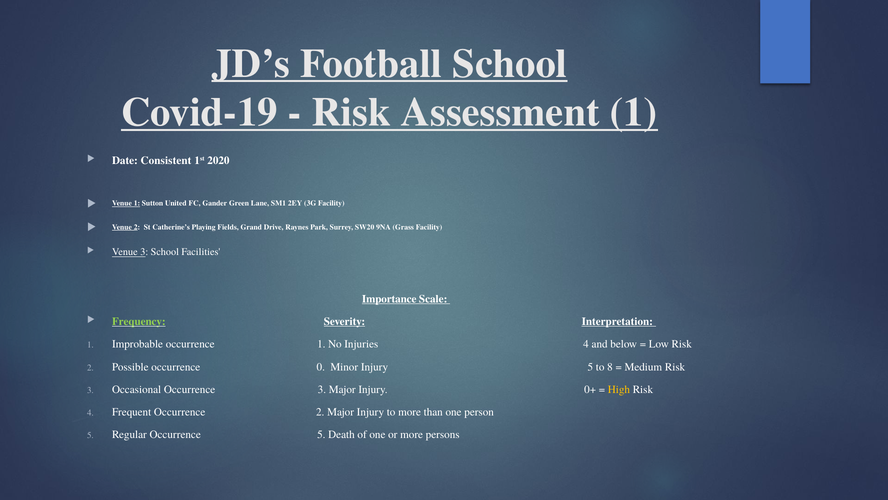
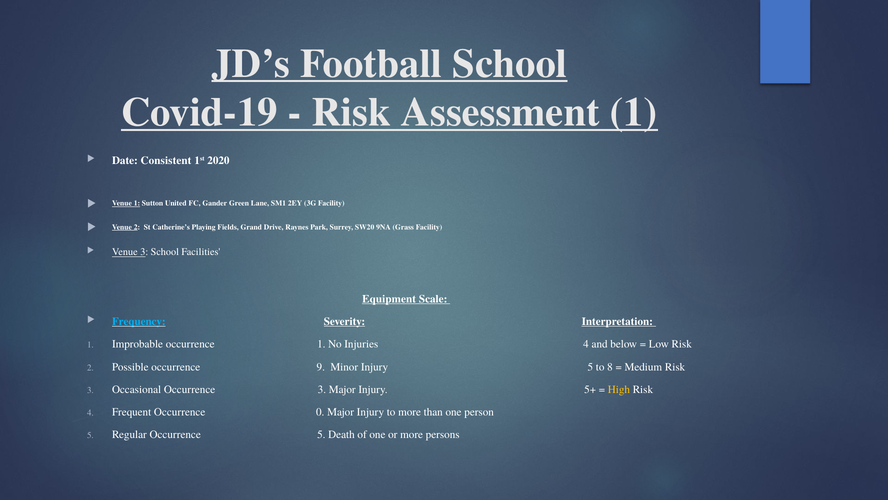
Importance: Importance -> Equipment (389, 299)
Frequency colour: light green -> light blue (139, 321)
0: 0 -> 9 (321, 366)
0+: 0+ -> 5+ (590, 389)
Occurrence 2: 2 -> 0 (320, 412)
